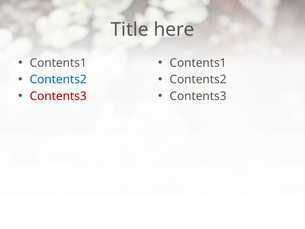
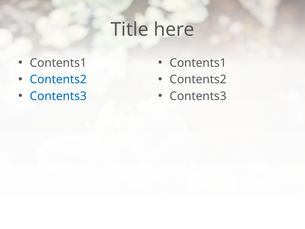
Contents3 colour: red -> blue (58, 96)
